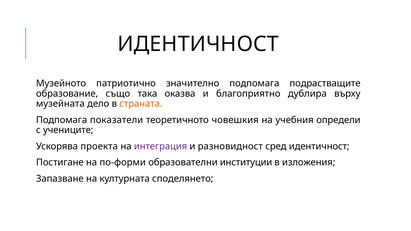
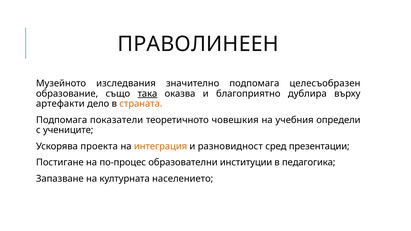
ИДЕНТИЧНОСТ: ИДЕНТИЧНОСТ -> ПРАВОЛИНЕЕН (198, 44)
патриотично: патриотично -> изследвания (126, 84)
подрастващите: подрастващите -> целесъобразен (325, 84)
така underline: none -> present (147, 94)
музейната: музейната -> артефакти (60, 104)
интеграция colour: purple -> orange (161, 146)
сред идентичност: идентичност -> презентации (319, 146)
по-форми: по-форми -> по-процес (123, 163)
изложения: изложения -> педагогика (309, 163)
споделянето: споделянето -> населението (183, 179)
